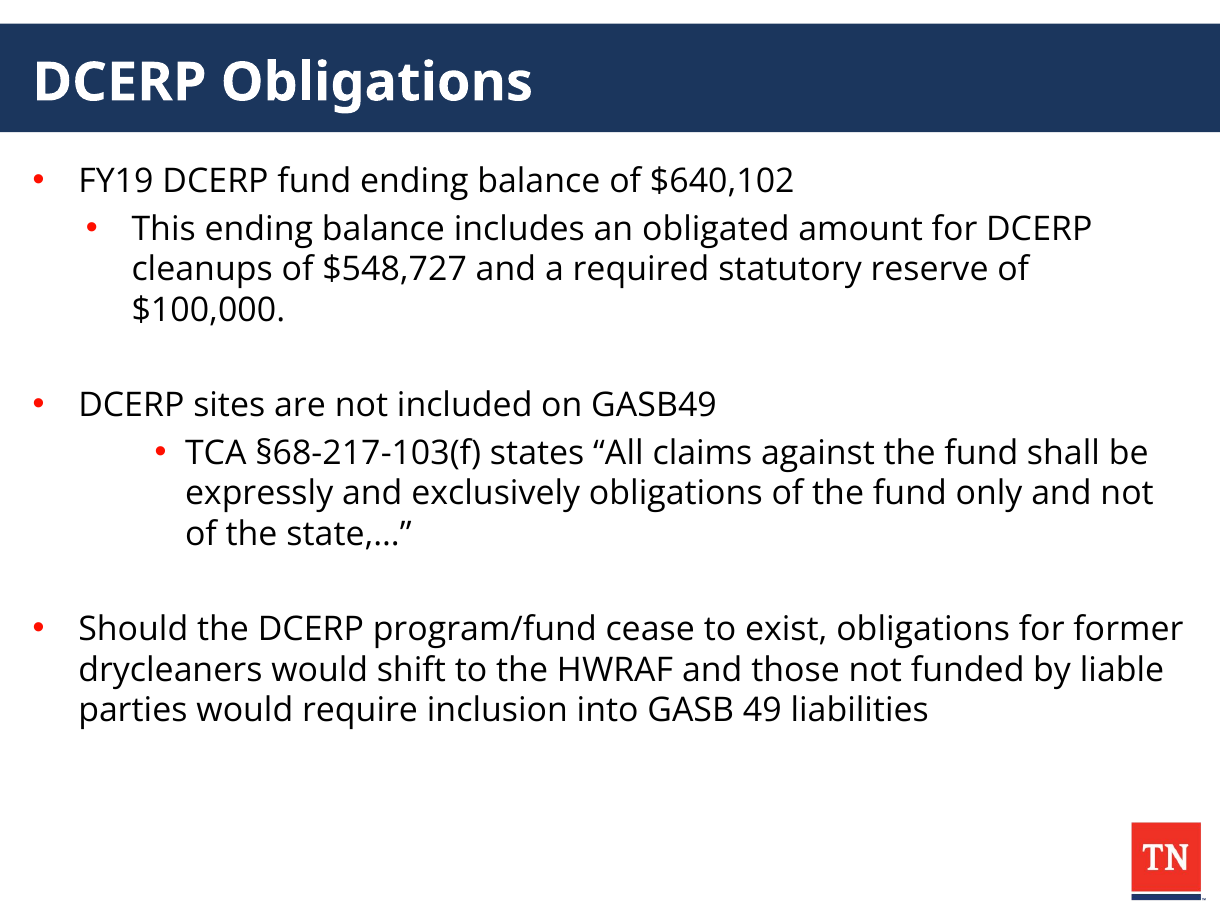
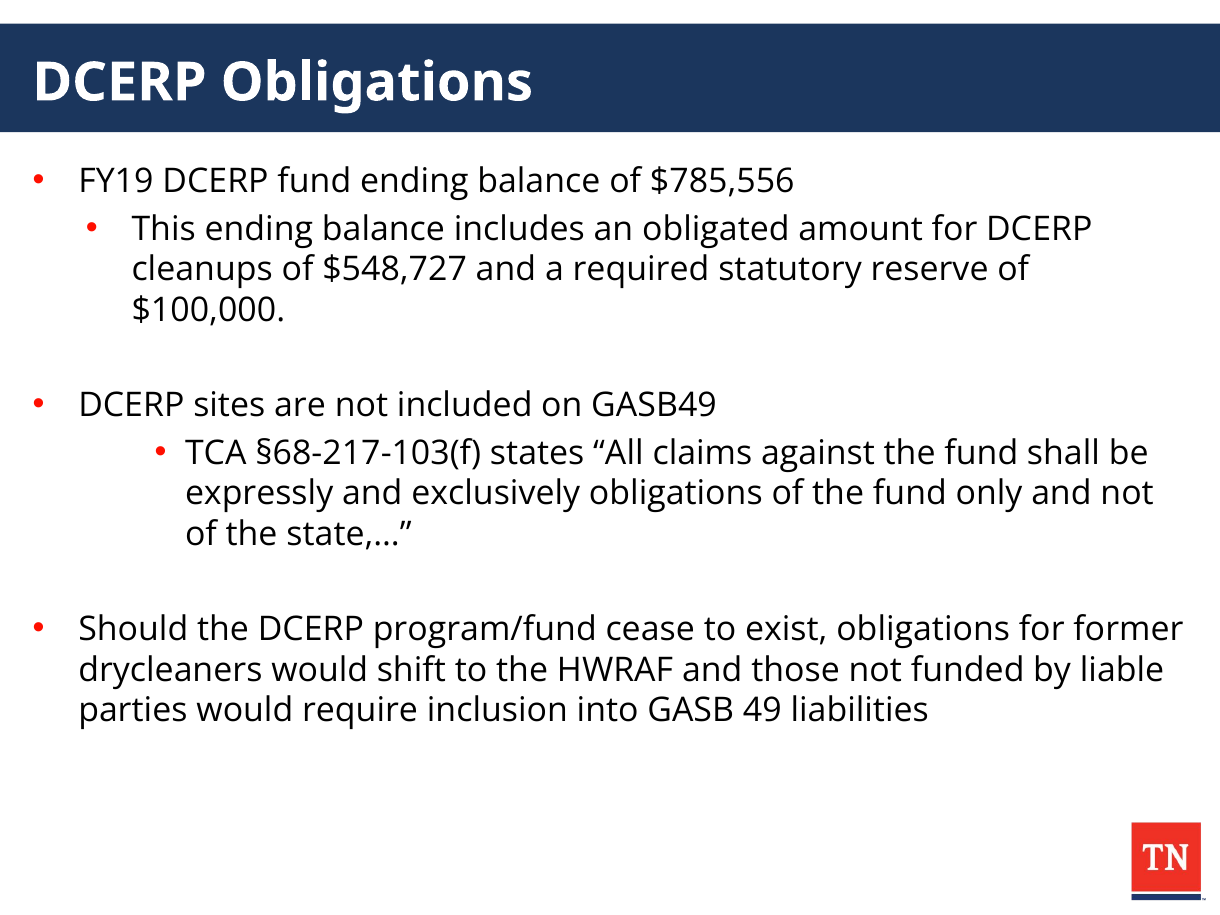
$640,102: $640,102 -> $785,556 (722, 181)
